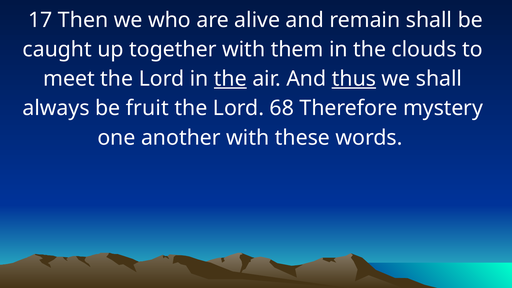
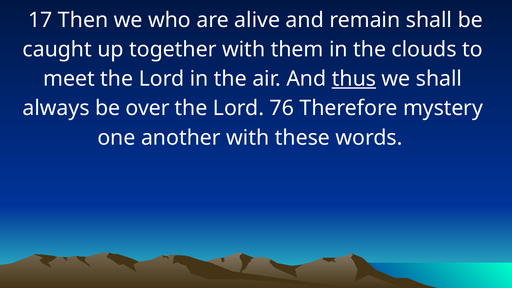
the underline: present -> none (230, 79)
fruit: fruit -> over (148, 108)
68: 68 -> 76 (282, 108)
